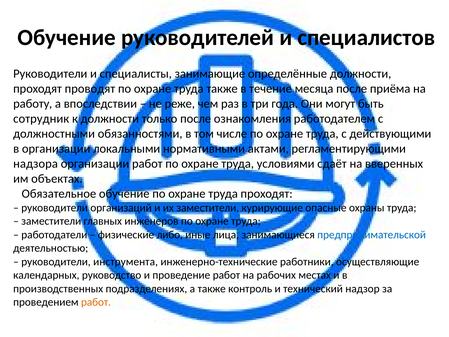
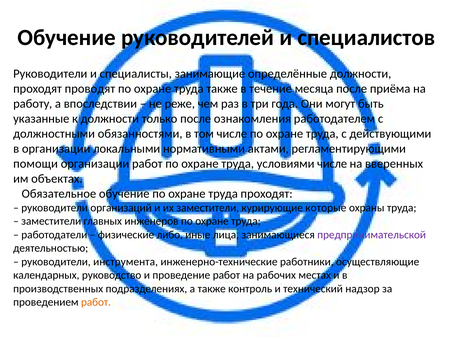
сотрудник: сотрудник -> указанные (41, 119)
надзора: надзора -> помощи (36, 164)
условиями сдаёт: сдаёт -> числе (332, 164)
опасные: опасные -> которые (326, 208)
предпринимательской colour: blue -> purple (372, 235)
